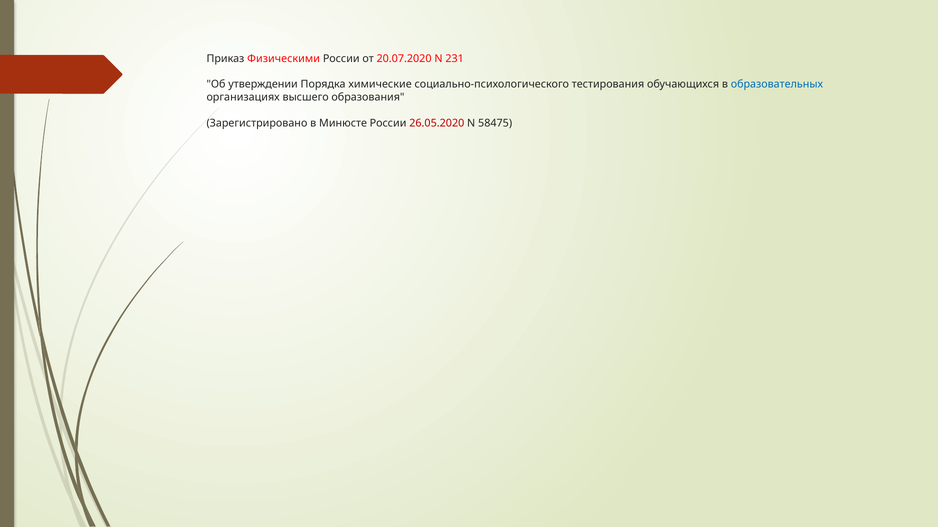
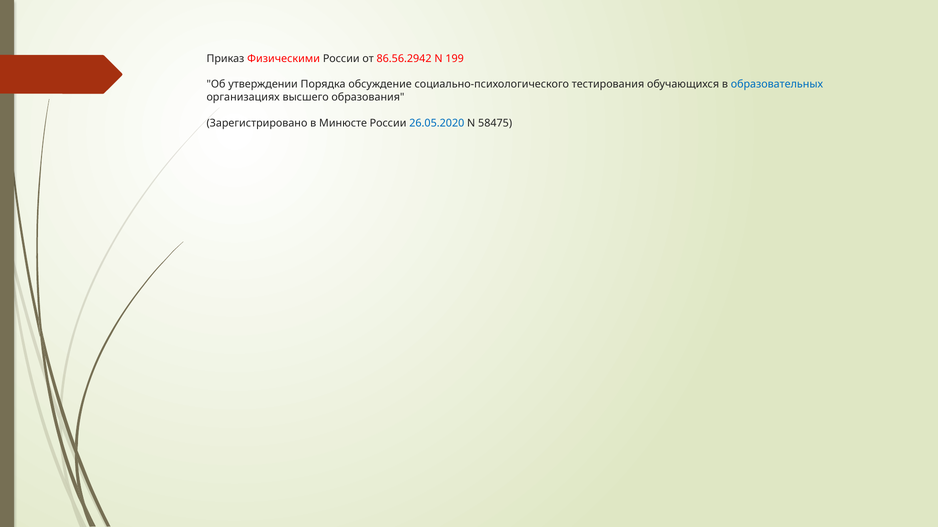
20.07.2020: 20.07.2020 -> 86.56.2942 (404, 59)
231: 231 -> 199 (455, 59)
химические: химические -> обсуждение (380, 85)
26.05.2020 colour: red -> blue (437, 123)
